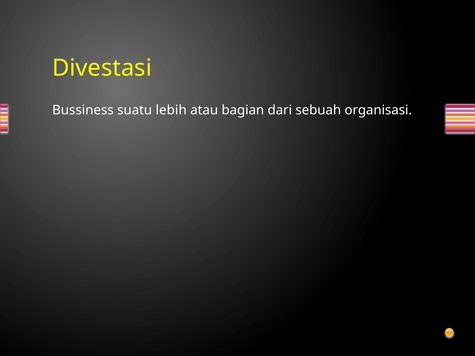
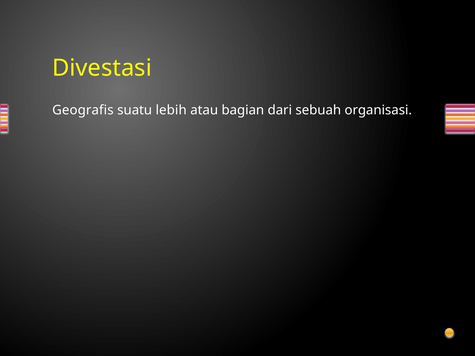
Bussiness: Bussiness -> Geografis (83, 110)
